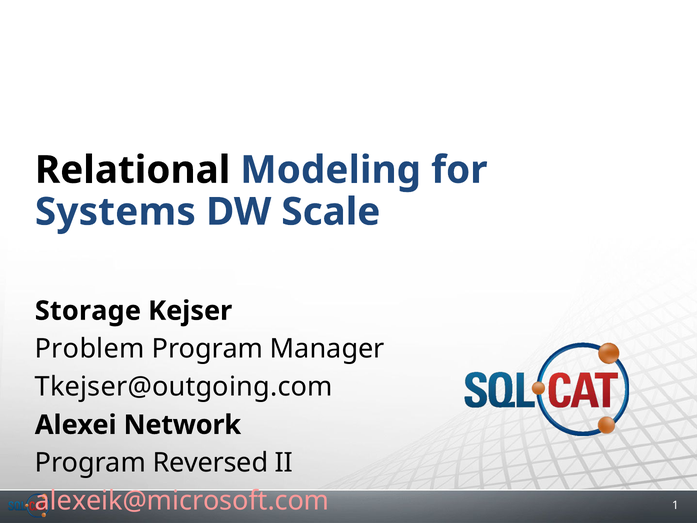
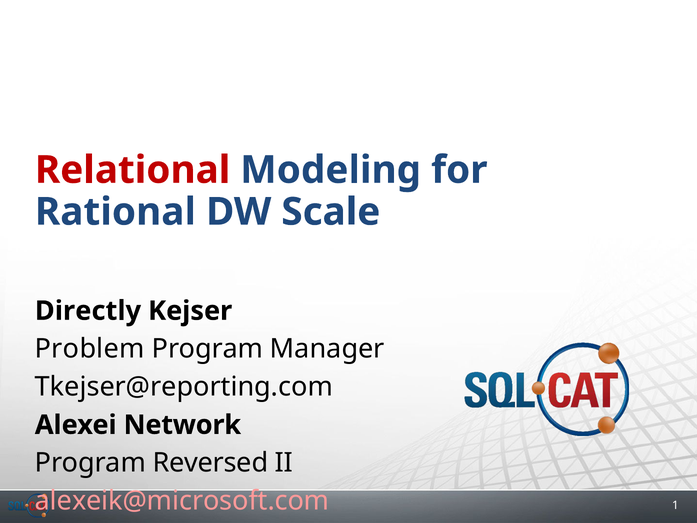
Relational colour: black -> red (133, 170)
Systems: Systems -> Rational (115, 212)
Storage: Storage -> Directly (88, 311)
Tkejser@outgoing.com: Tkejser@outgoing.com -> Tkejser@reporting.com (184, 387)
